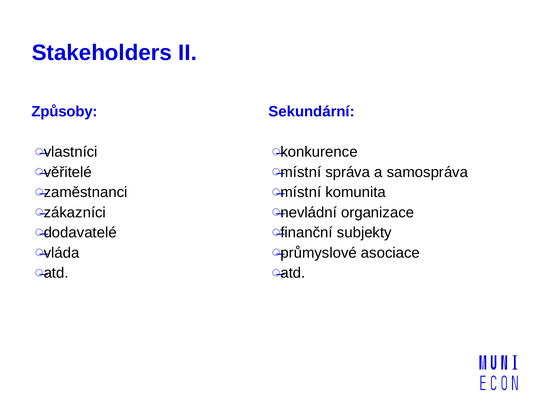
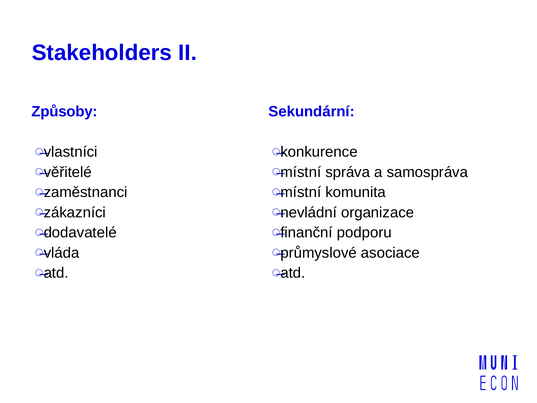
subjekty: subjekty -> podporu (364, 232)
